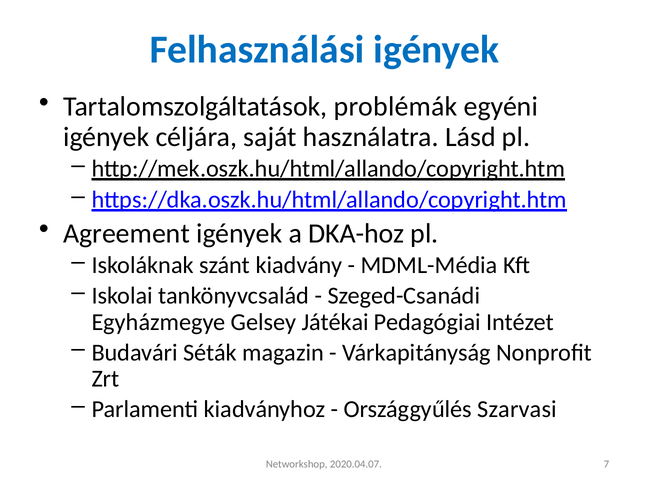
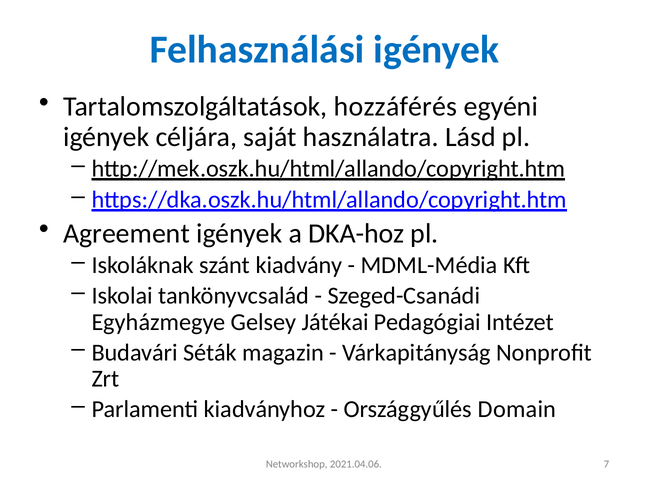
problémák: problémák -> hozzáférés (396, 107)
Szarvasi: Szarvasi -> Domain (517, 409)
2020.04.07: 2020.04.07 -> 2021.04.06 (356, 464)
